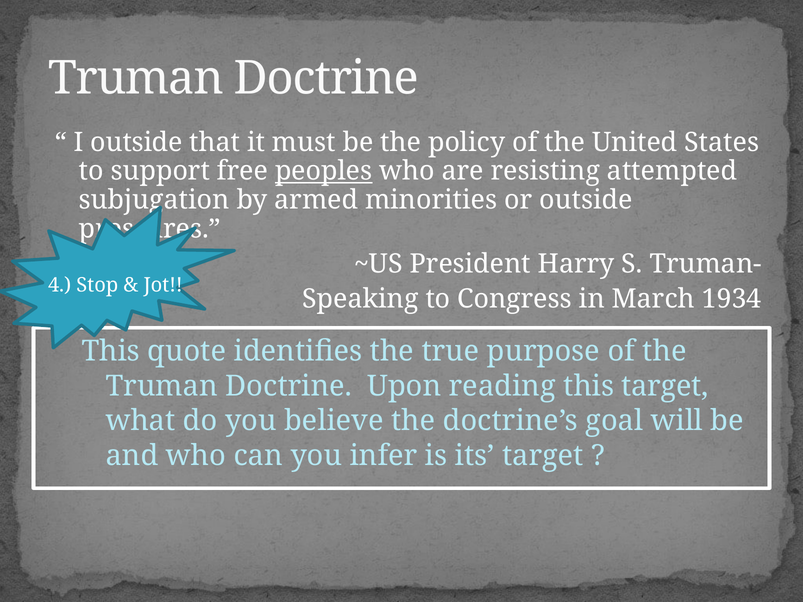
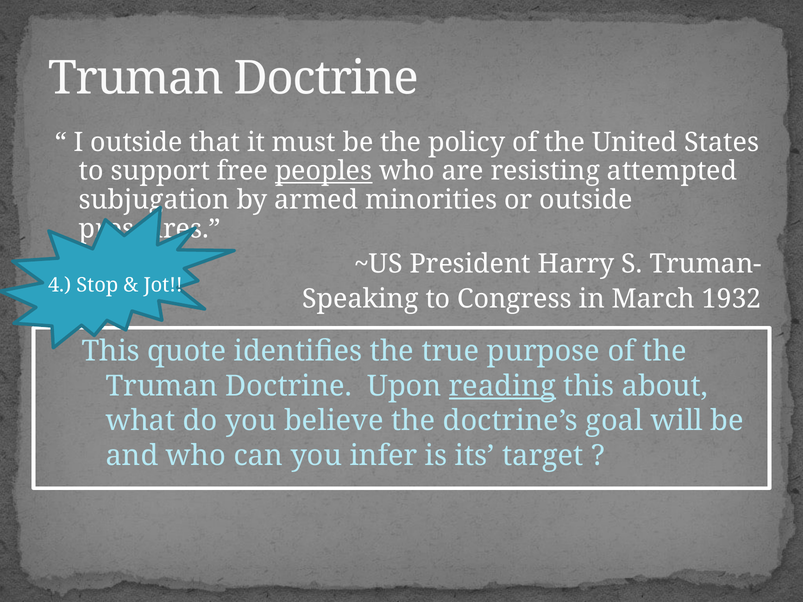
1934: 1934 -> 1932 (732, 299)
reading underline: none -> present (502, 386)
this target: target -> about (665, 386)
